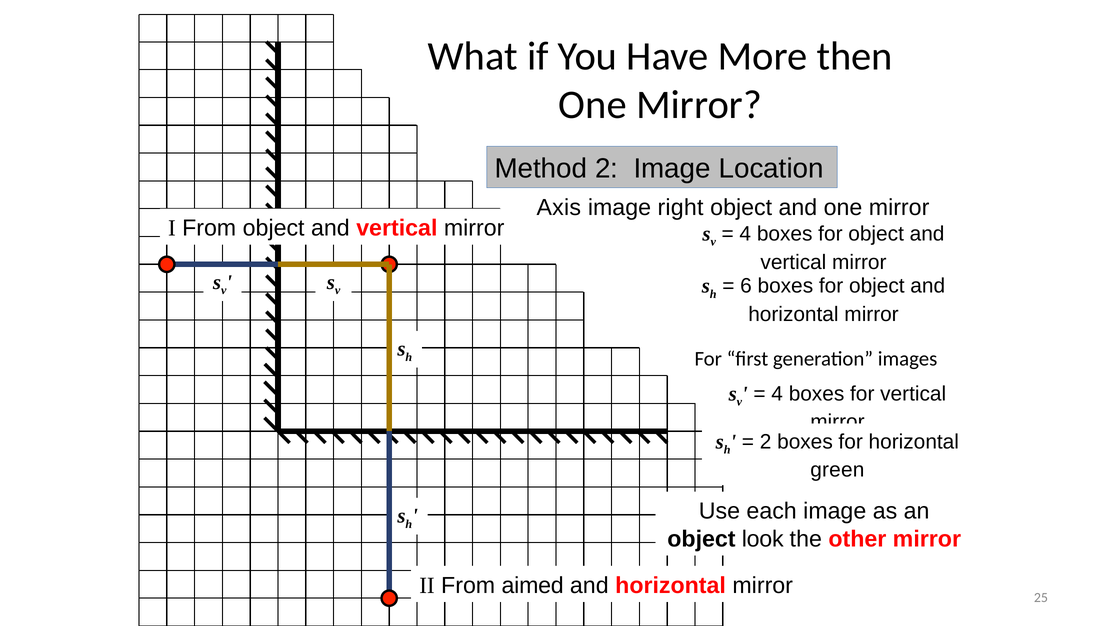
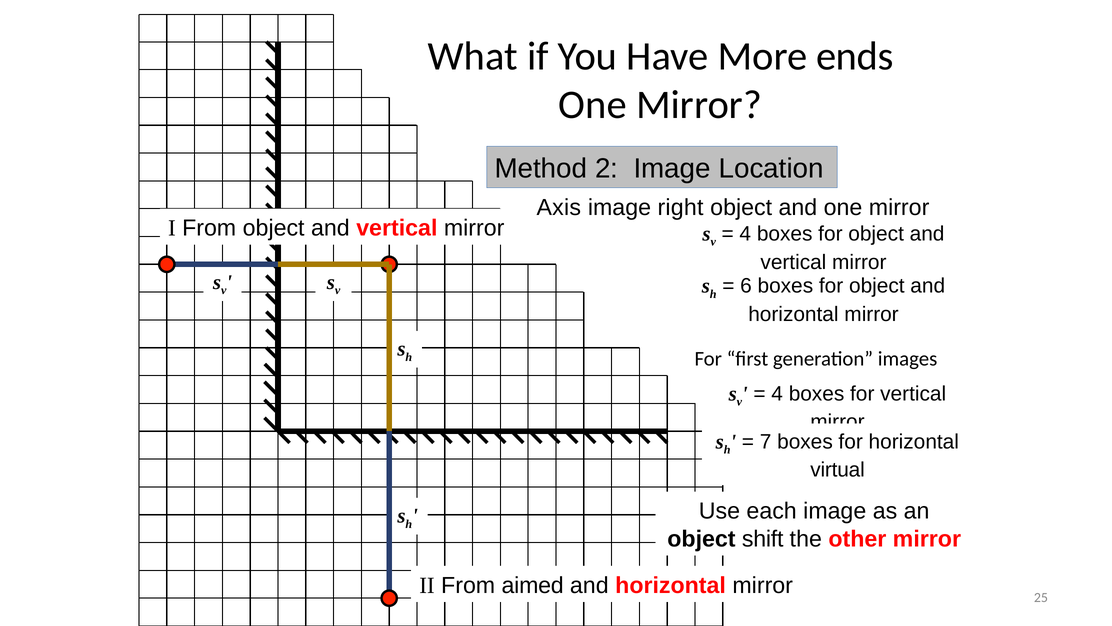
then: then -> ends (855, 56)
2: 2 -> 7 (766, 441)
green: green -> virtual (838, 470)
look: look -> shift (763, 539)
